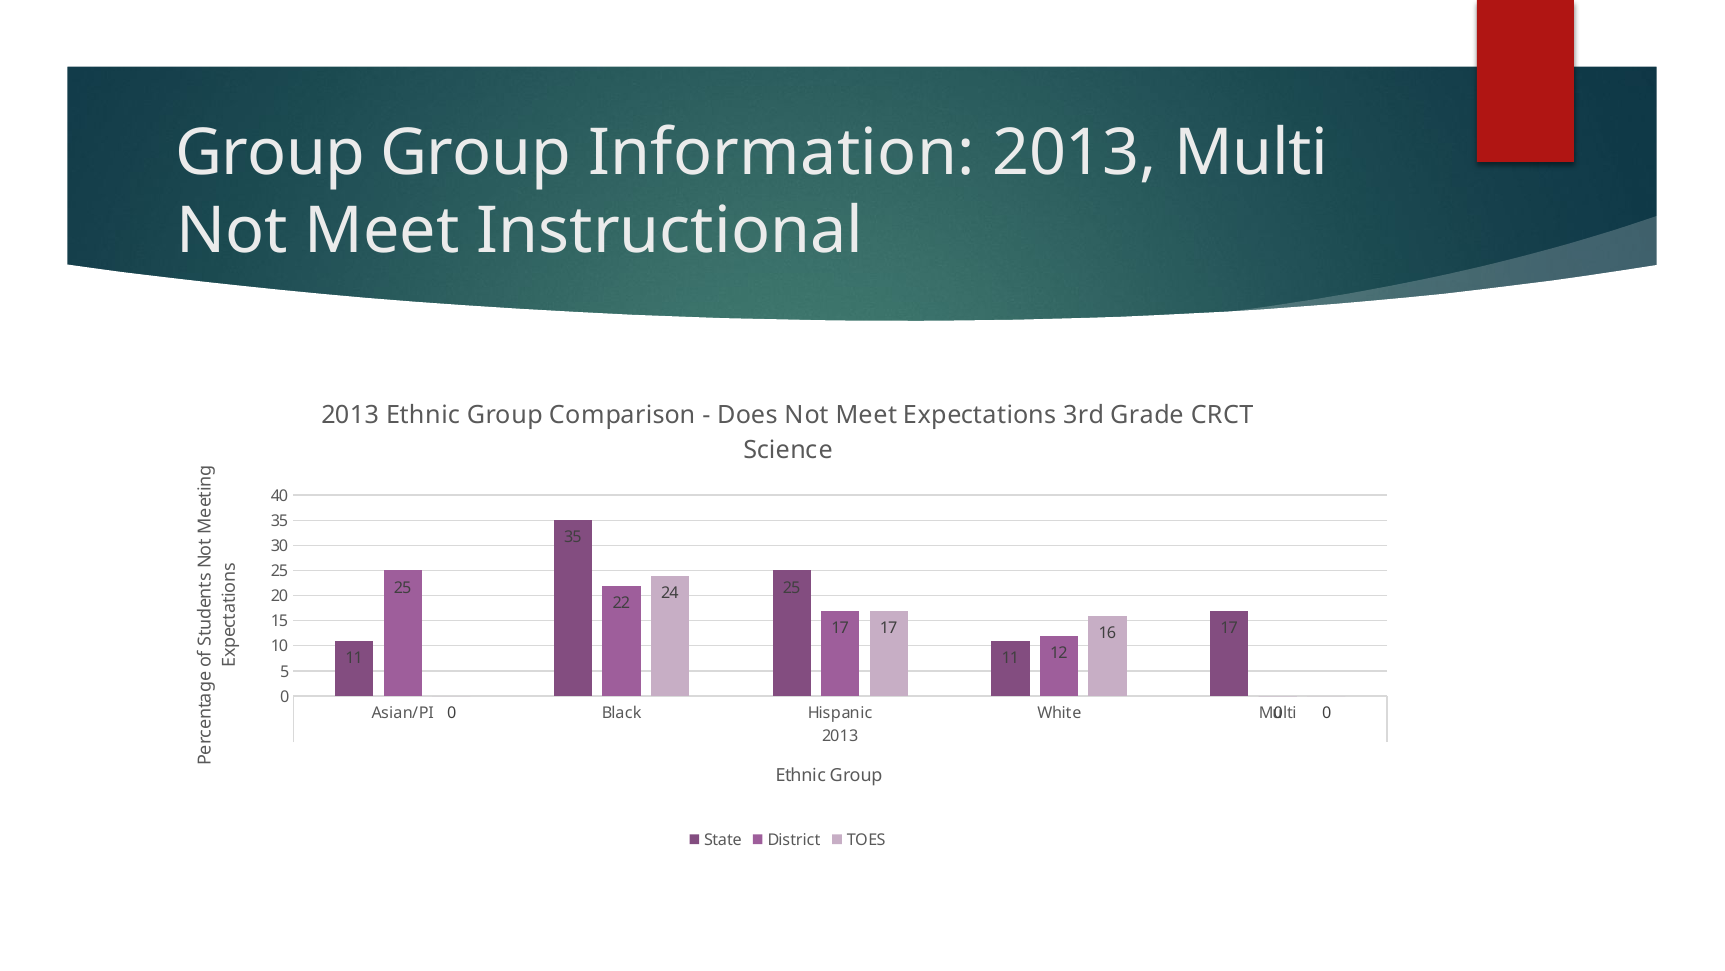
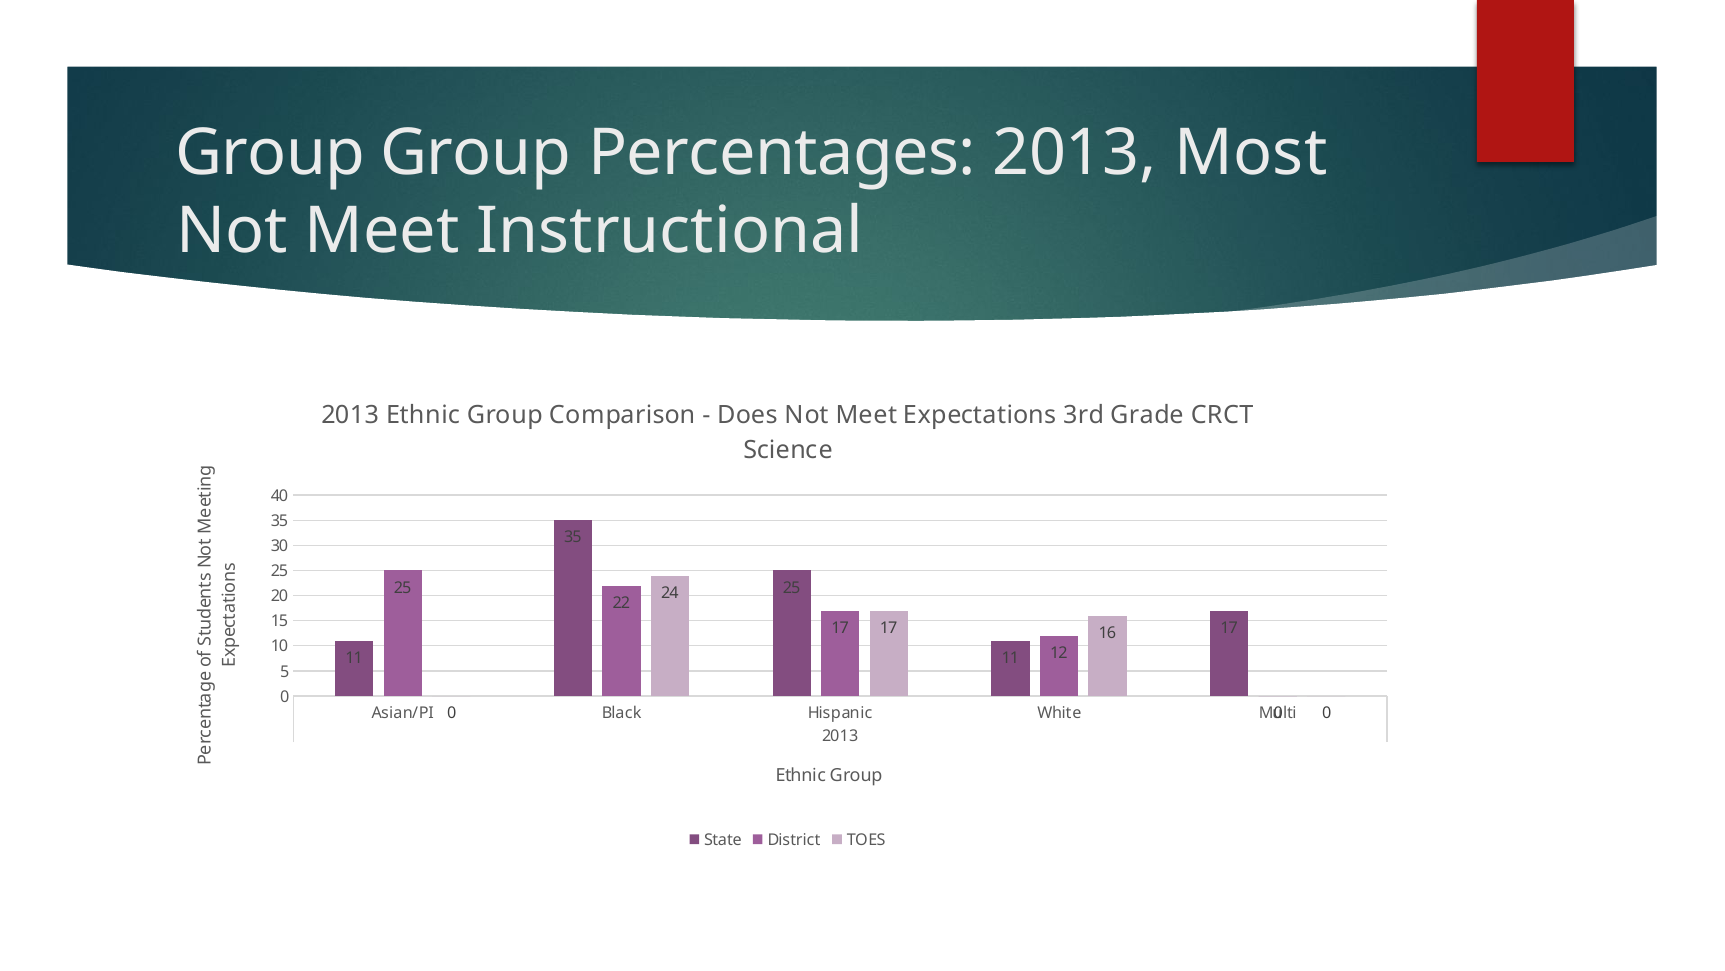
Information: Information -> Percentages (782, 153)
2013 Multi: Multi -> Most (1251, 153)
